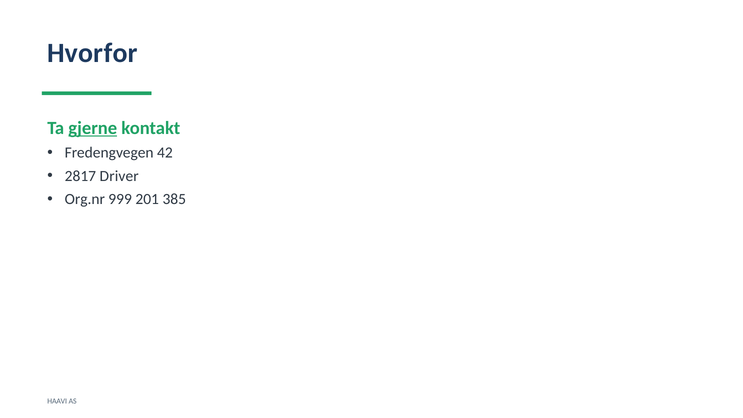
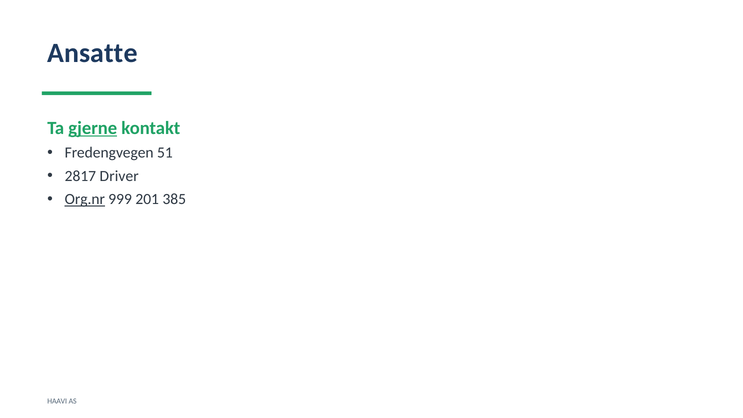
Hvorfor: Hvorfor -> Ansatte (92, 53)
42: 42 -> 51 (165, 153)
Org.nr underline: none -> present (85, 199)
